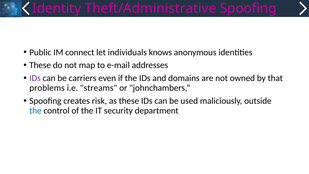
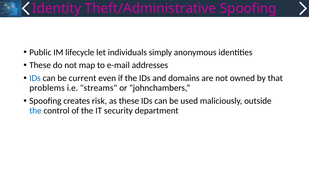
connect: connect -> lifecycle (80, 52)
knows: knows -> simply (160, 52)
IDs colour: purple -> blue (35, 78)
carriers: carriers -> current (83, 78)
